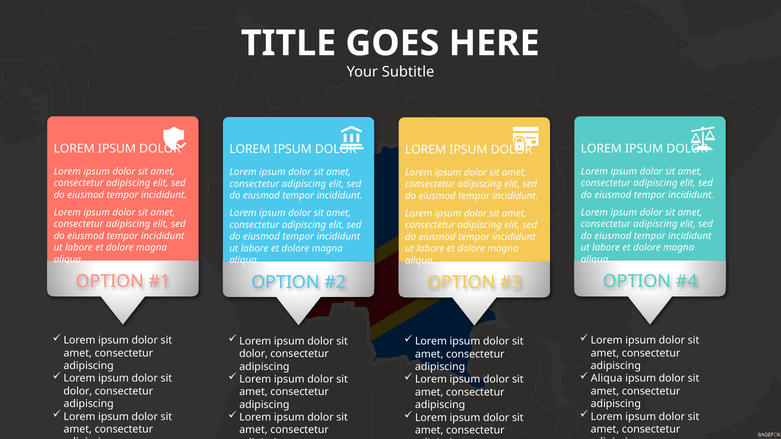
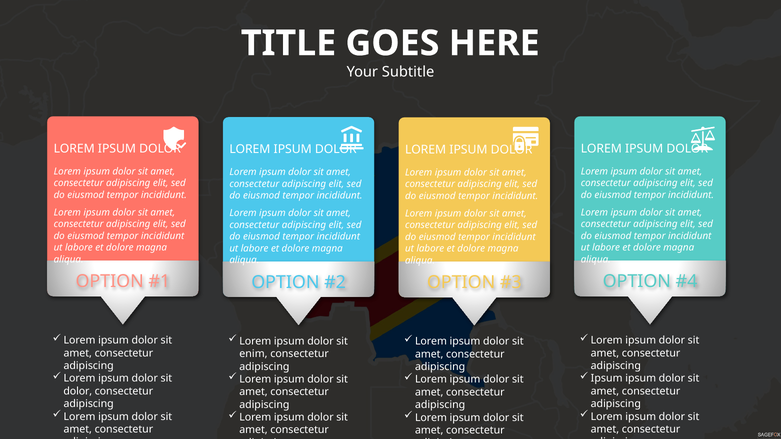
dolor: dolor -> enim (253, 354)
Aliqua: Aliqua -> Ipsum (607, 379)
